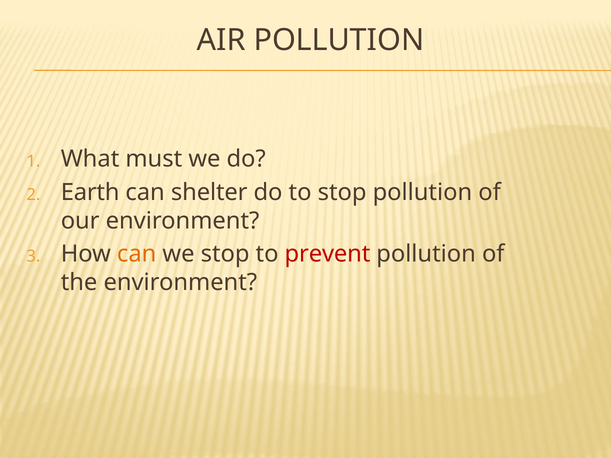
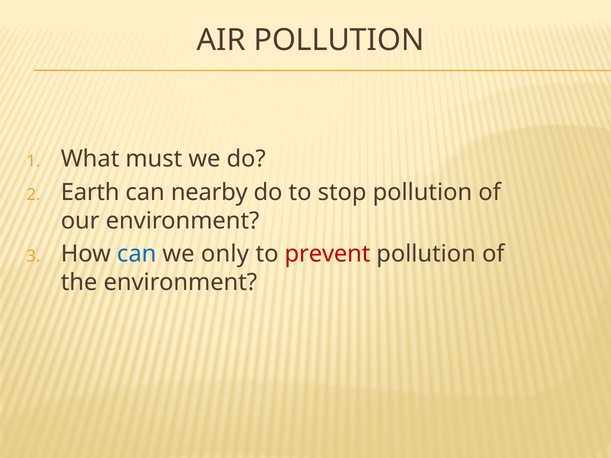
shelter: shelter -> nearby (209, 192)
can colour: orange -> blue (137, 254)
we stop: stop -> only (225, 254)
